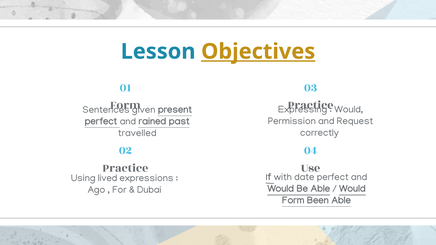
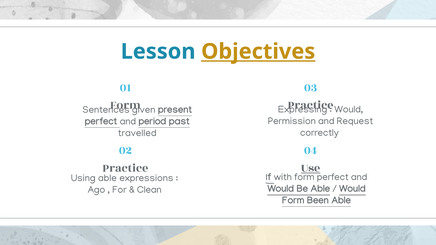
rained: rained -> period (152, 121)
Use underline: none -> present (311, 168)
with date: date -> form (304, 177)
Using lived: lived -> able (107, 178)
Dubai: Dubai -> Clean (149, 190)
